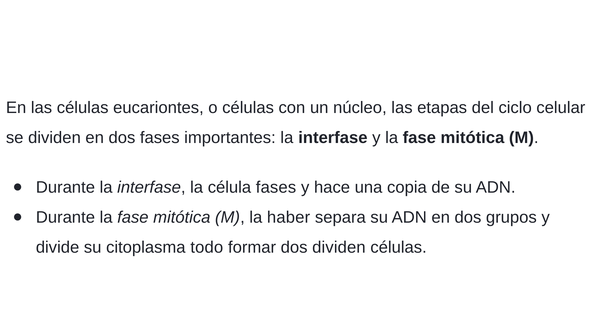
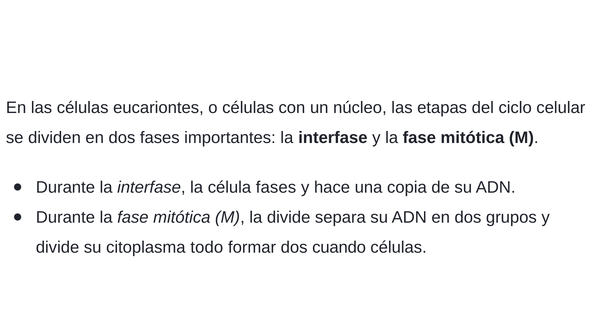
la haber: haber -> divide (289, 218)
dos dividen: dividen -> cuando (339, 248)
